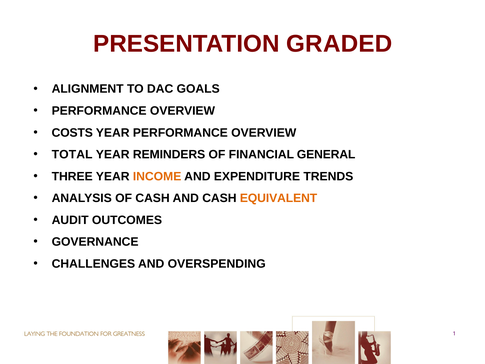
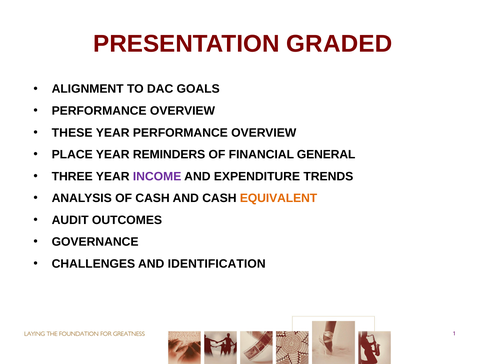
COSTS: COSTS -> THESE (72, 133)
TOTAL: TOTAL -> PLACE (72, 154)
INCOME colour: orange -> purple (157, 176)
OVERSPENDING: OVERSPENDING -> IDENTIFICATION (217, 264)
